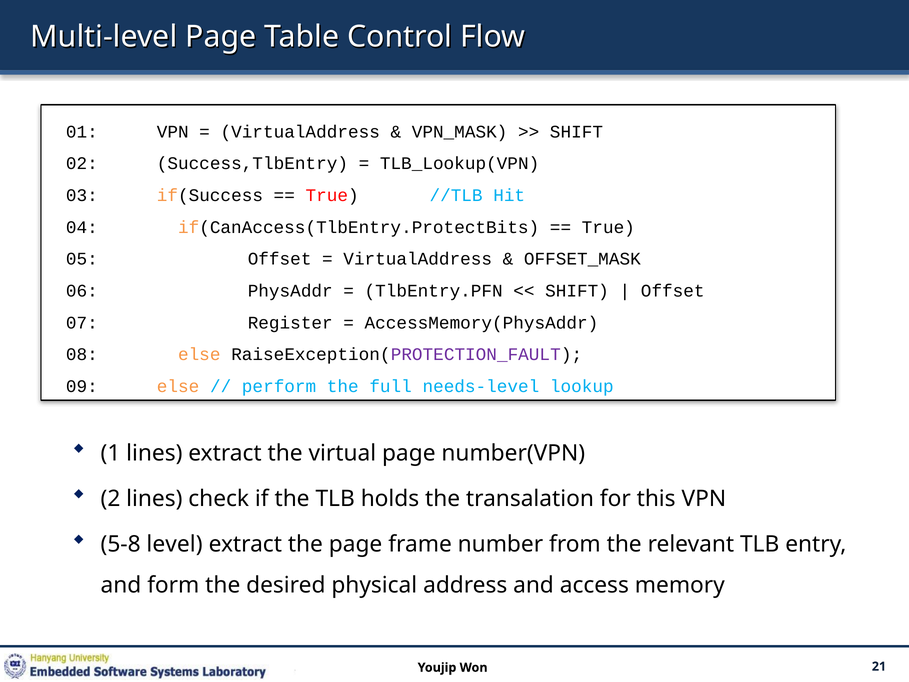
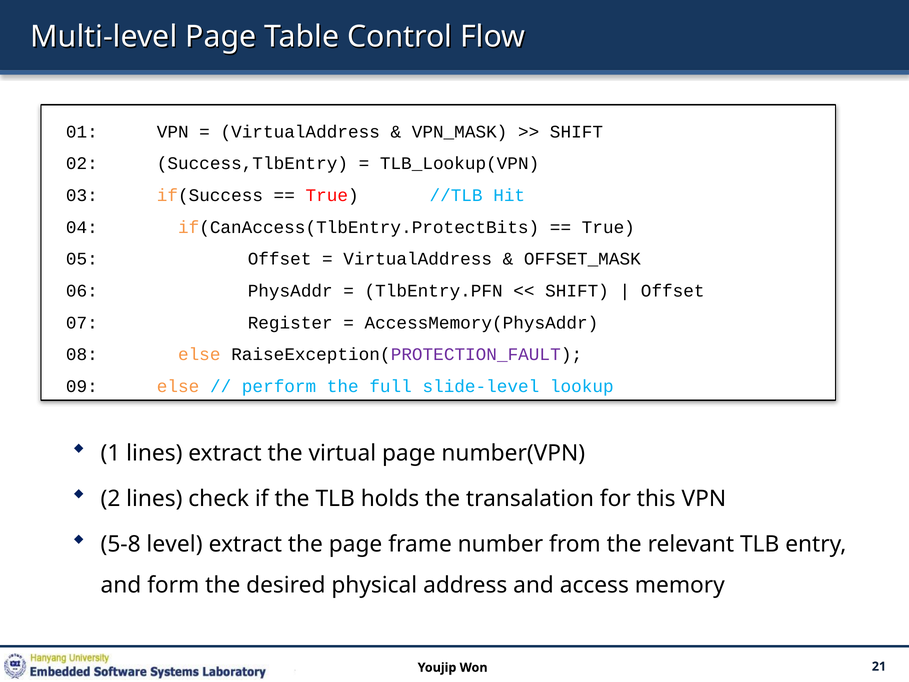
needs-level: needs-level -> slide-level (481, 386)
